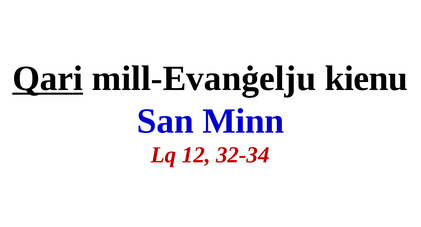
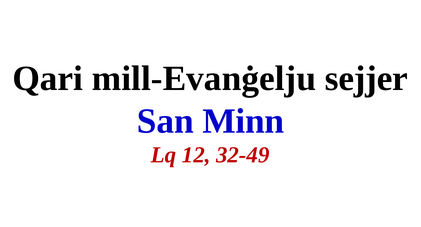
Qari underline: present -> none (48, 78)
kienu: kienu -> sejjer (366, 78)
32-34: 32-34 -> 32-49 (243, 155)
